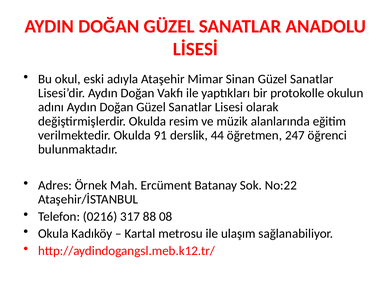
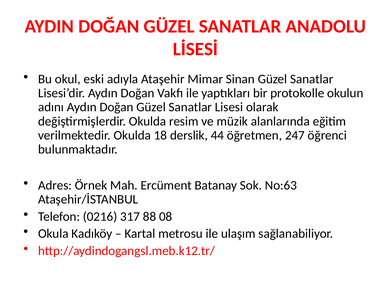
91: 91 -> 18 (160, 135)
No:22: No:22 -> No:63 (281, 185)
